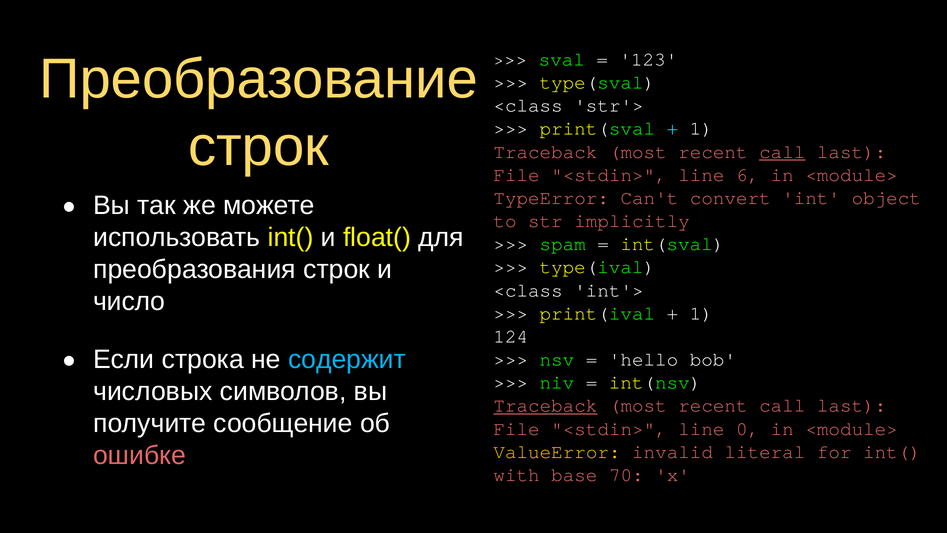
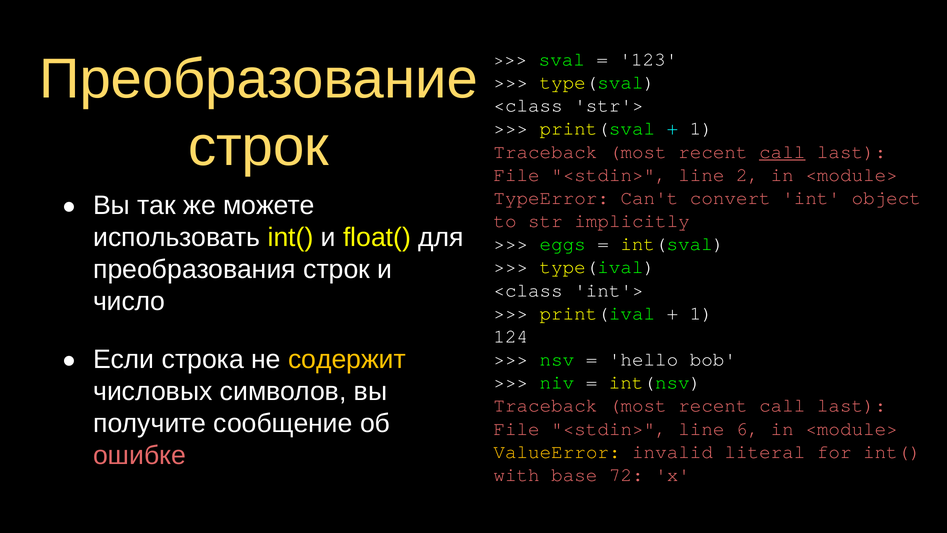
6: 6 -> 2 (748, 175)
spam: spam -> eggs (563, 244)
содержит colour: light blue -> yellow (347, 359)
Traceback underline: present -> none (545, 405)
0: 0 -> 6 (748, 428)
70: 70 -> 72 (626, 475)
